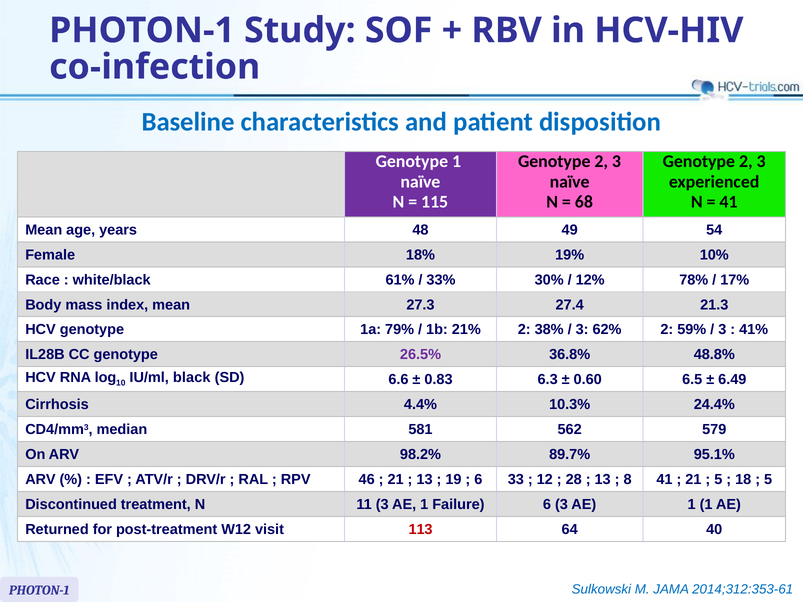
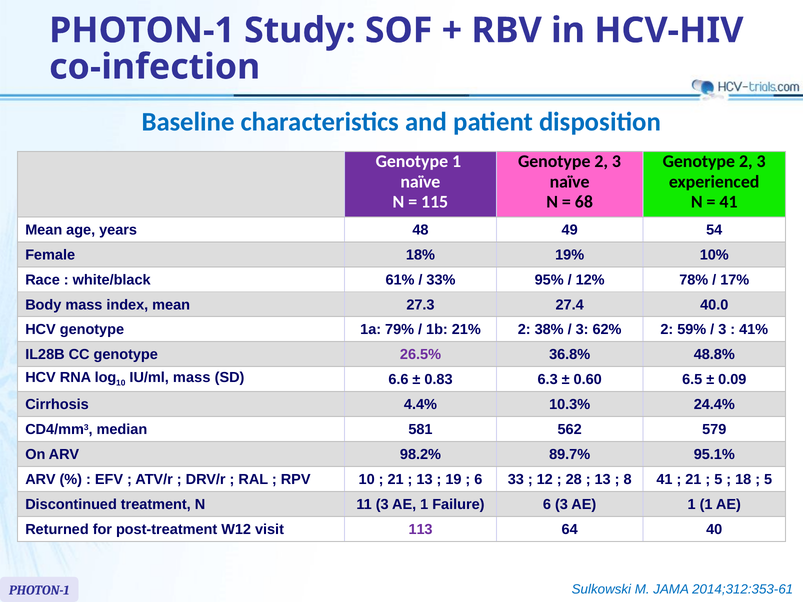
30%: 30% -> 95% (549, 280)
21.3: 21.3 -> 40.0 (714, 305)
IU/ml black: black -> mass (192, 377)
6.49: 6.49 -> 0.09 (732, 380)
RPV 46: 46 -> 10 (367, 480)
113 colour: red -> purple (421, 530)
